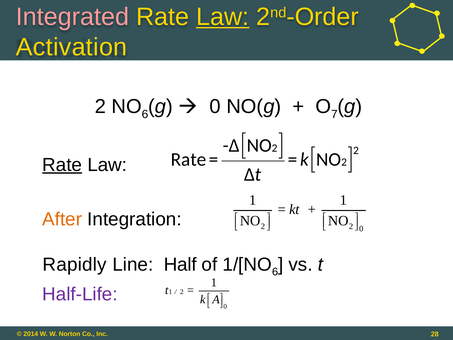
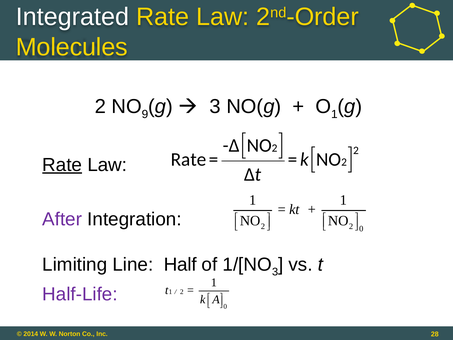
Integrated colour: pink -> white (72, 17)
Law underline: present -> none (223, 17)
Activation: Activation -> Molecules (72, 47)
6: 6 -> 9 (145, 114)
0: 0 -> 3 (215, 106)
7: 7 -> 1 (334, 114)
After colour: orange -> purple (62, 219)
Rapidly: Rapidly -> Limiting (75, 264)
6: 6 -> 3 (275, 272)
